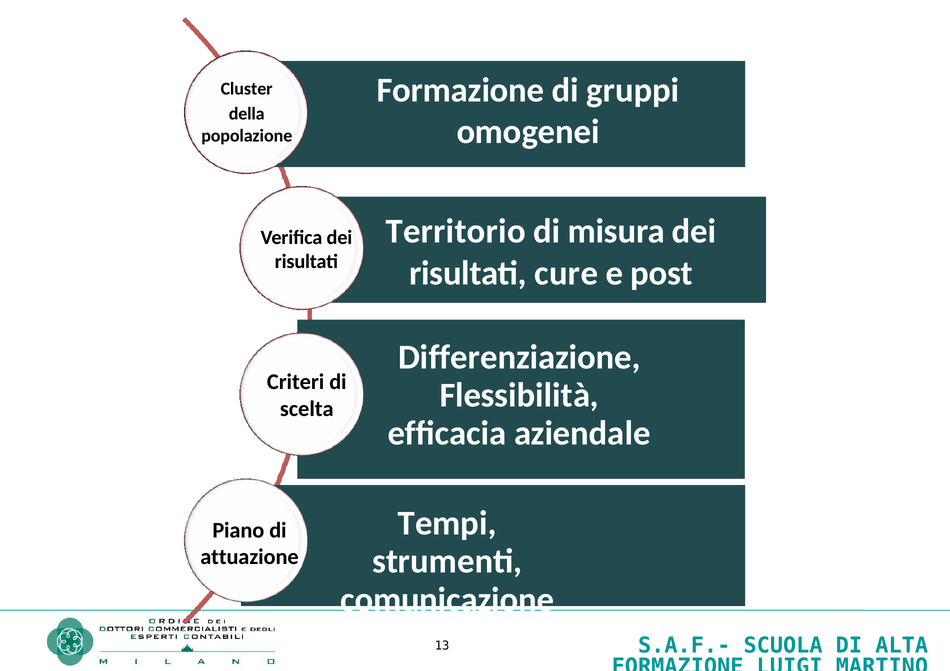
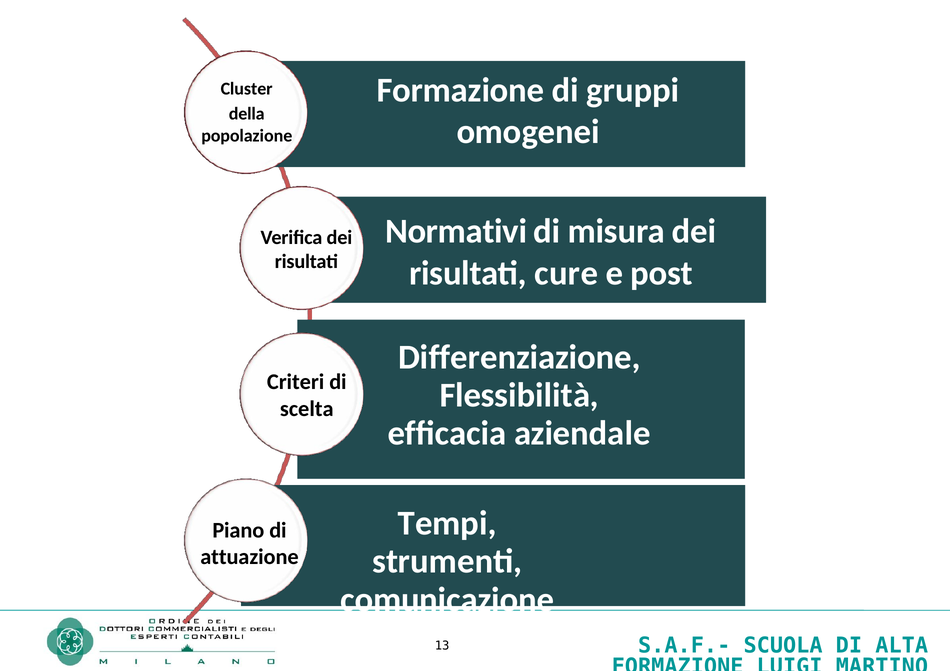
Territorio: Territorio -> Normativi (456, 232)
